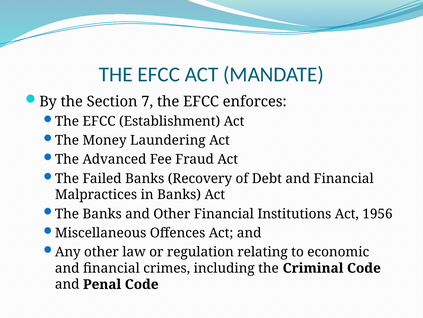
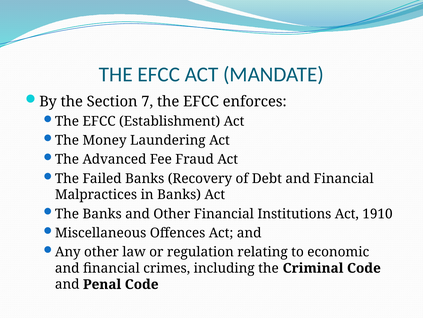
1956: 1956 -> 1910 (377, 213)
